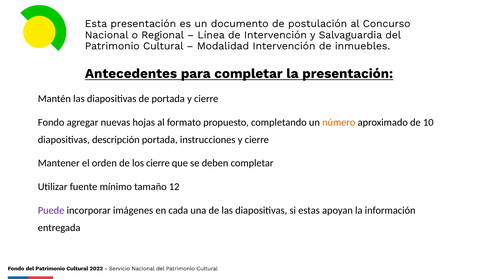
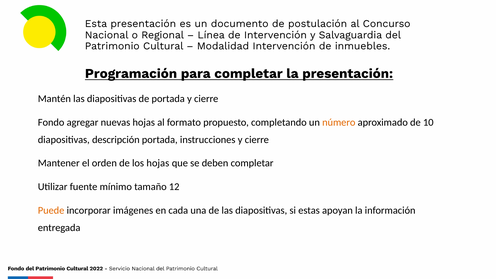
Antecedentes: Antecedentes -> Programación (131, 73)
los cierre: cierre -> hojas (158, 163)
Puede colour: purple -> orange (51, 210)
